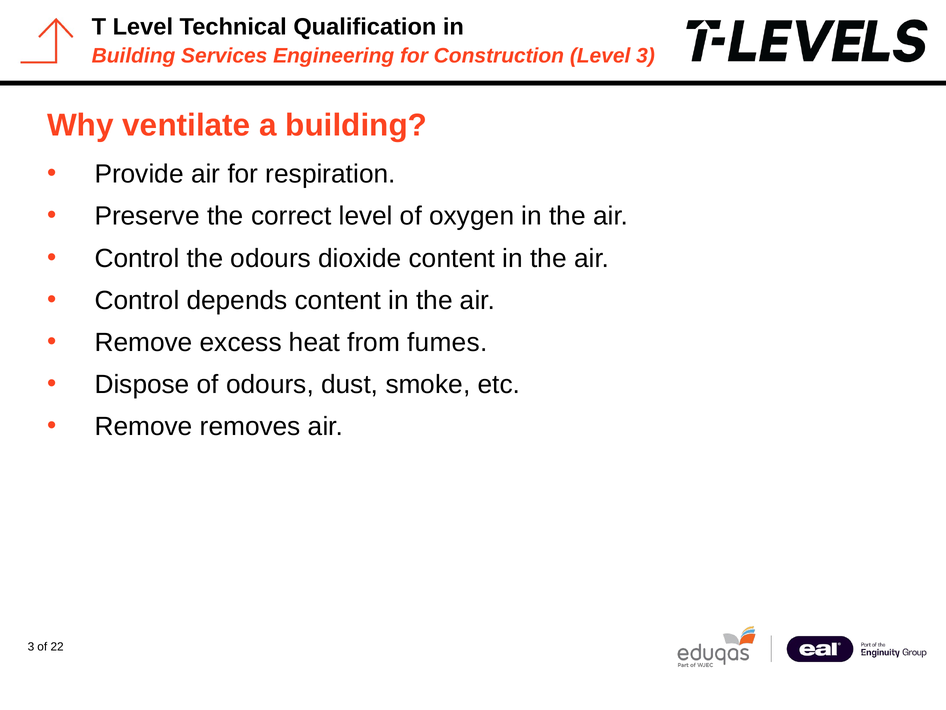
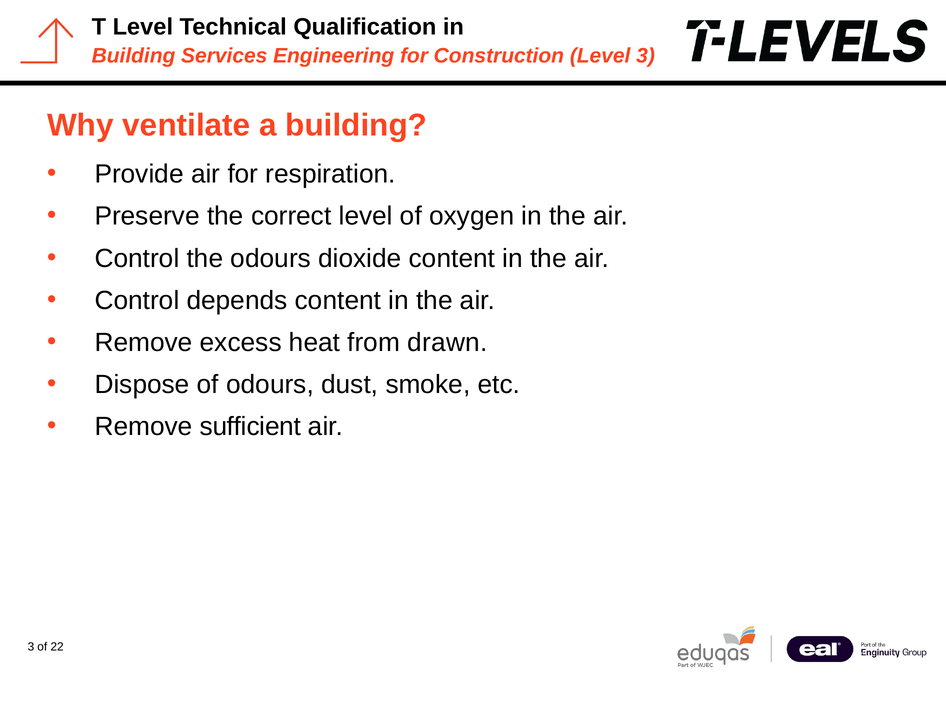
fumes: fumes -> drawn (447, 342)
removes: removes -> sufficient (250, 426)
